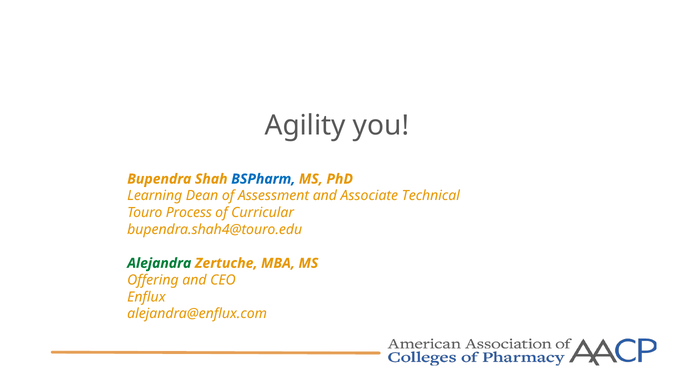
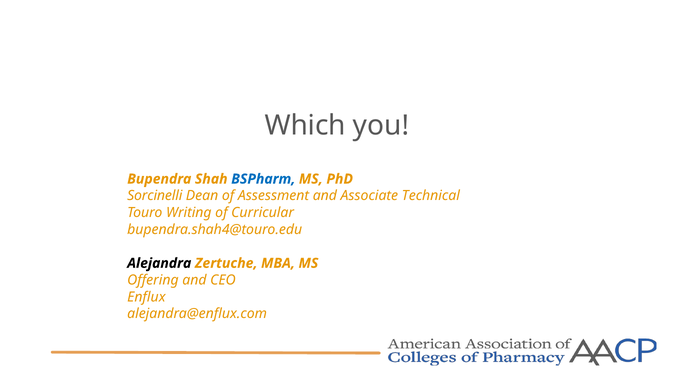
Agility: Agility -> Which (305, 125)
Learning: Learning -> Sorcinelli (155, 196)
Process: Process -> Writing (189, 213)
Alejandra colour: green -> black (159, 263)
